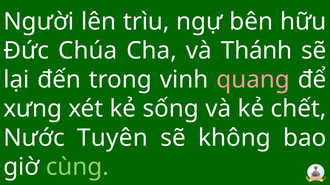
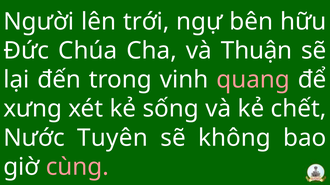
trìu: trìu -> trới (146, 22)
Thánh: Thánh -> Thuận (257, 51)
cùng colour: light green -> pink (77, 167)
